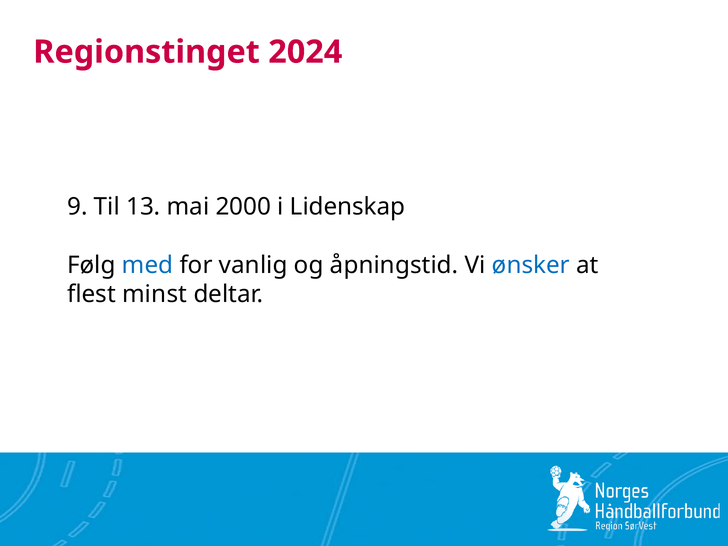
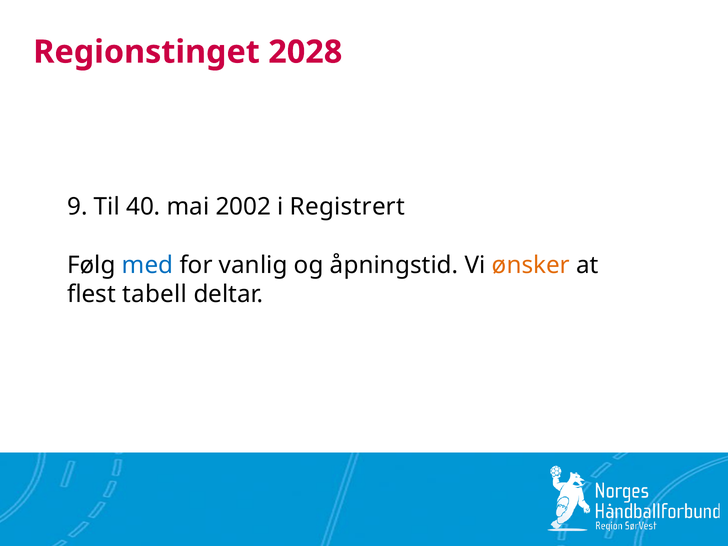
2024: 2024 -> 2028 (305, 52)
13: 13 -> 40 (143, 207)
2000: 2000 -> 2002 (243, 207)
Lidenskap: Lidenskap -> Registrert (347, 207)
ønsker colour: blue -> orange (531, 265)
minst: minst -> tabell (155, 294)
